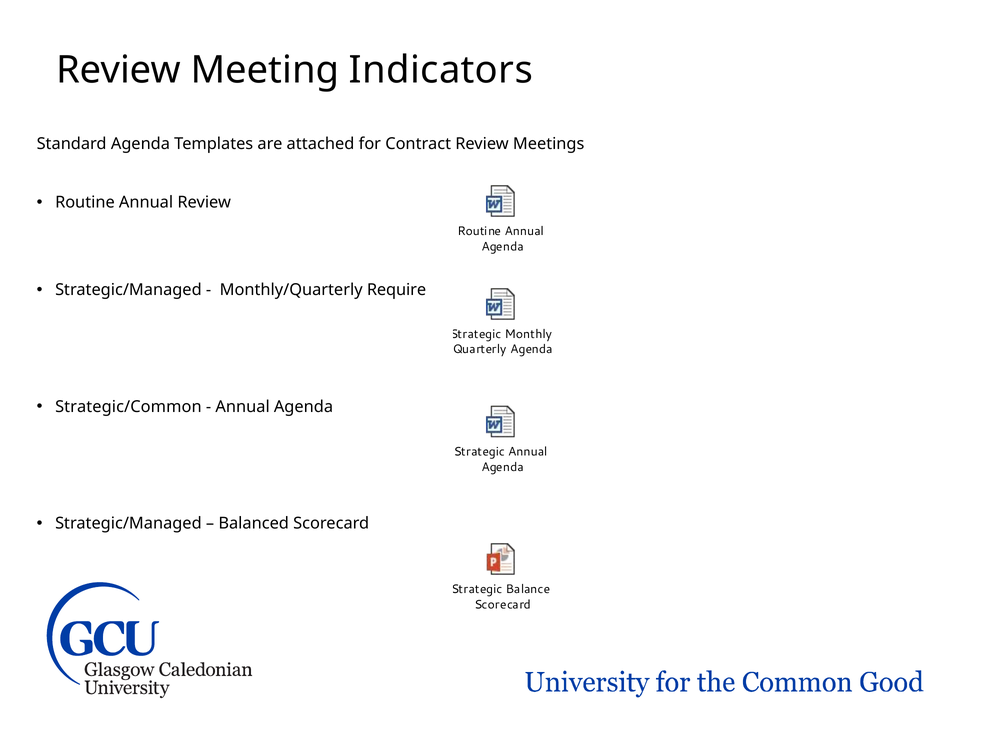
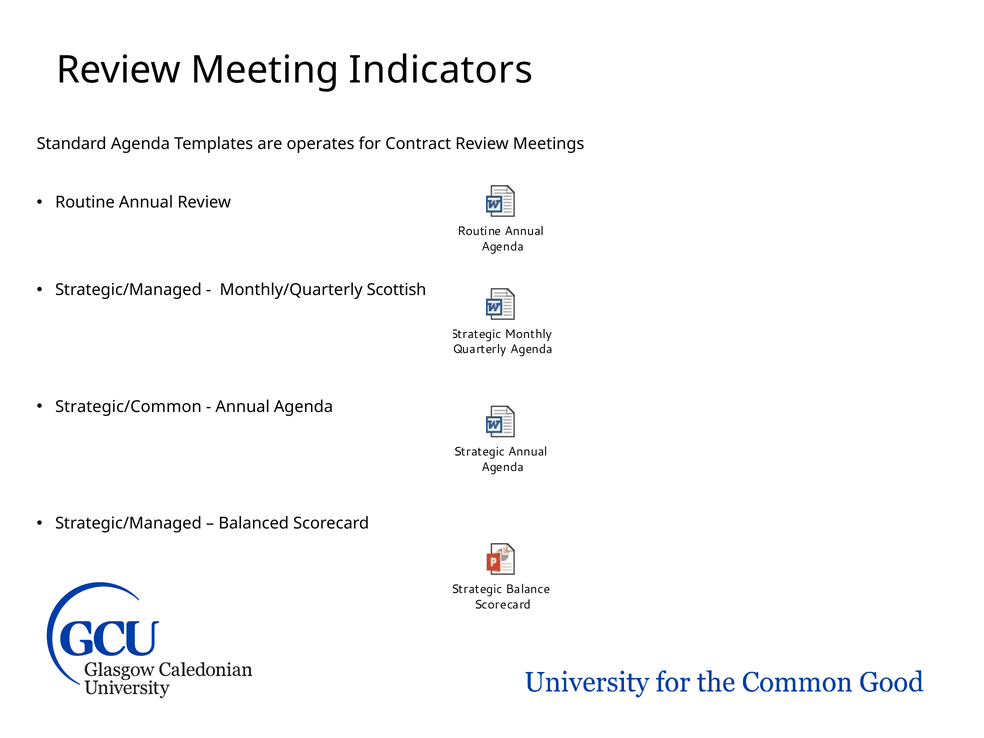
attached: attached -> operates (321, 144)
Require: Require -> Scottish (397, 290)
